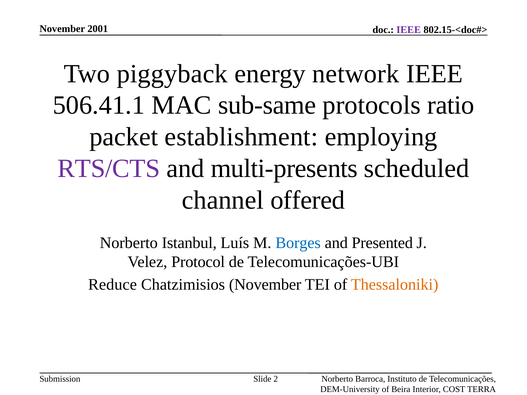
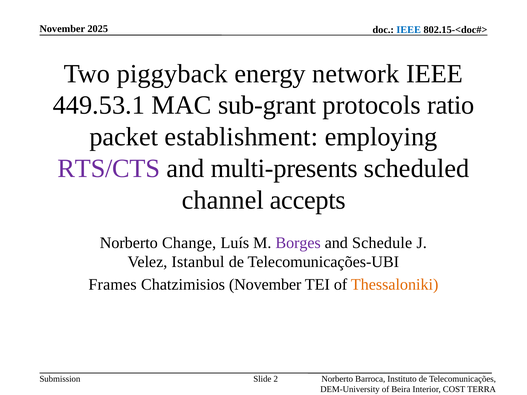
2001: 2001 -> 2025 (98, 29)
IEEE colour: purple -> blue (409, 30)
506.41.1: 506.41.1 -> 449.53.1 (99, 105)
sub-same: sub-same -> sub-grant (267, 105)
offered: offered -> accepts (308, 200)
Istanbul: Istanbul -> Change (189, 243)
Borges colour: blue -> purple (298, 243)
Presented: Presented -> Schedule (382, 243)
Protocol: Protocol -> Istanbul (198, 262)
Reduce: Reduce -> Frames (113, 285)
